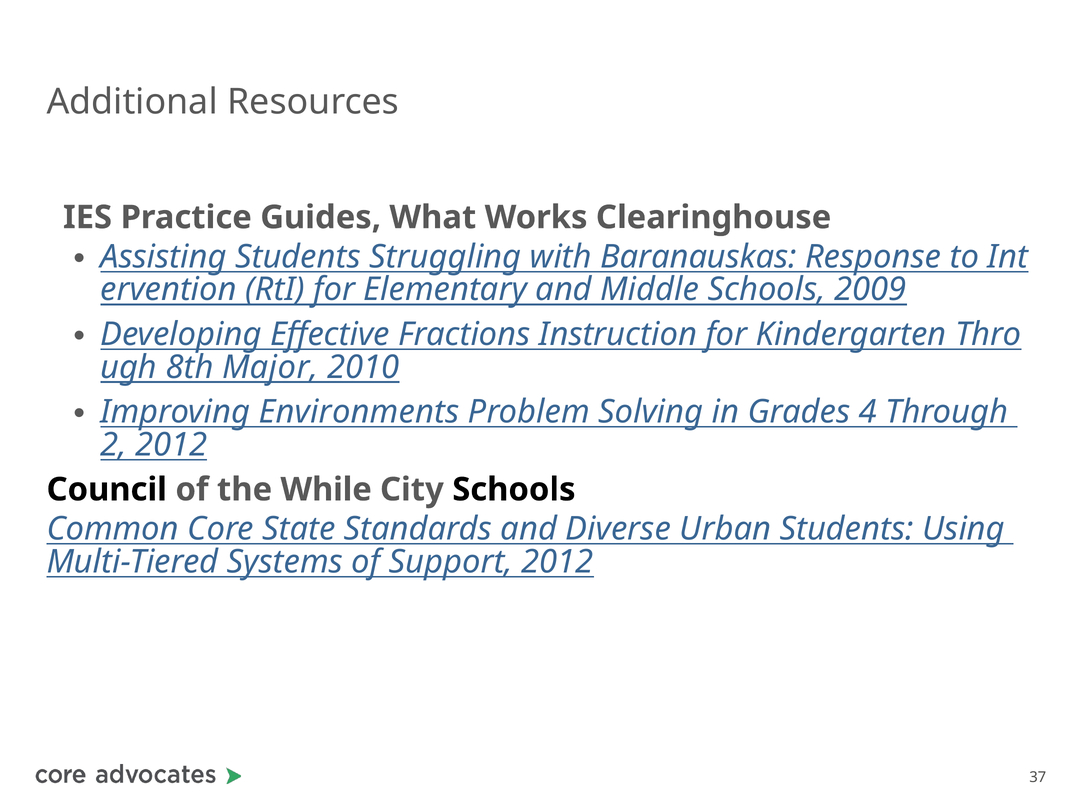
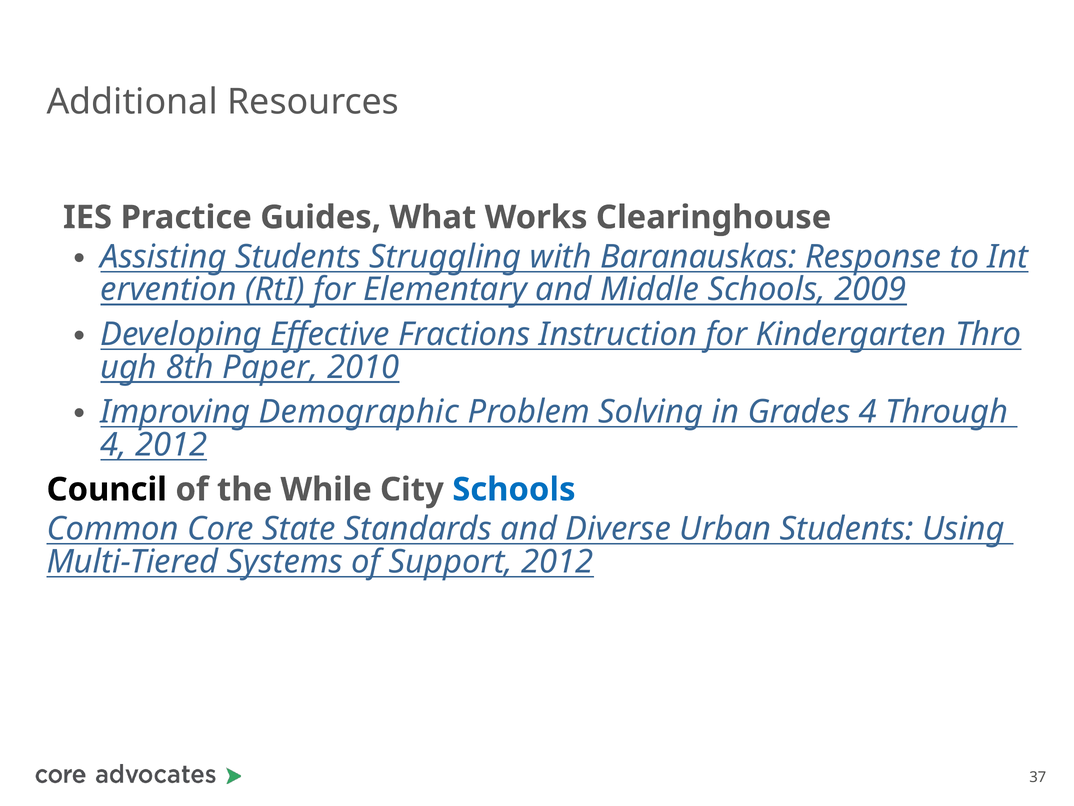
Major: Major -> Paper (270, 367)
Environments: Environments -> Demographic (359, 412)
2: 2 -> 4 (113, 445)
Schools colour: black -> blue (514, 489)
